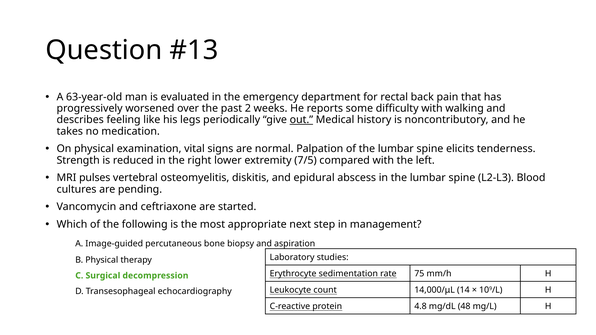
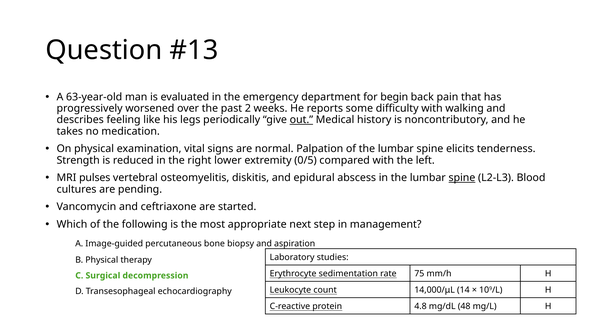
rectal: rectal -> begin (394, 97)
7/5: 7/5 -> 0/5 (305, 160)
spine underline: none -> present (462, 178)
